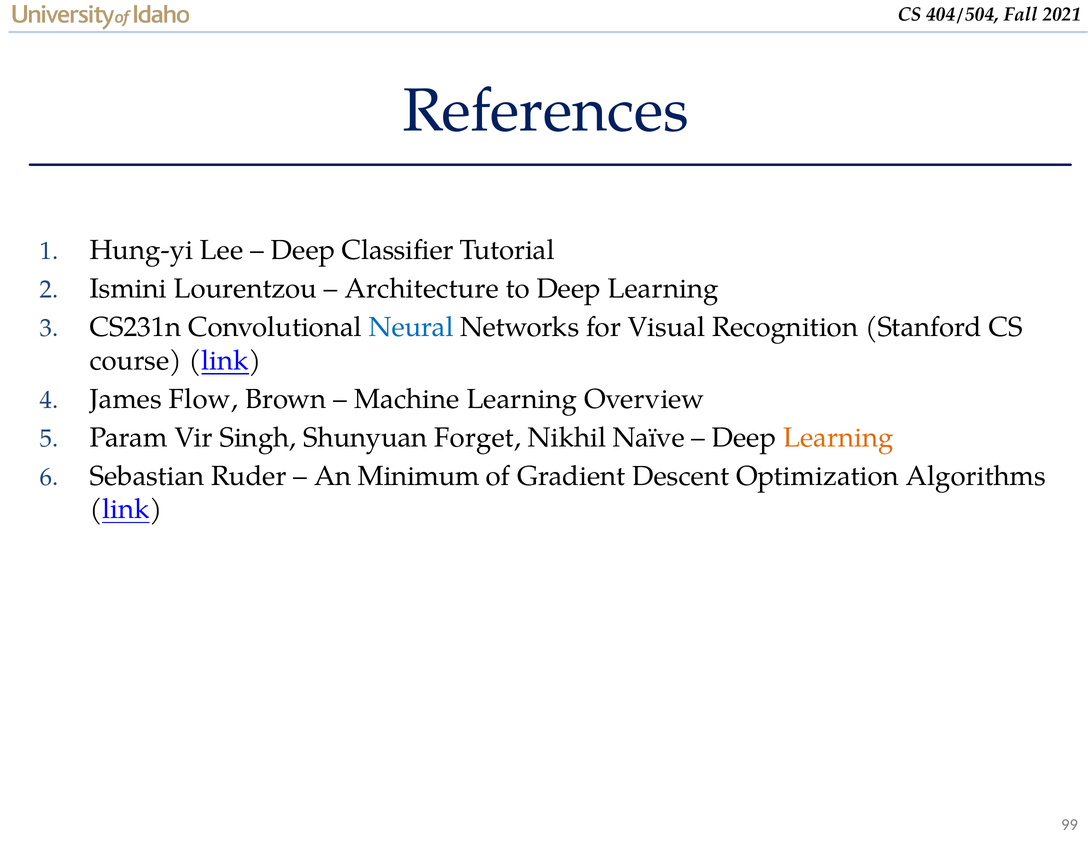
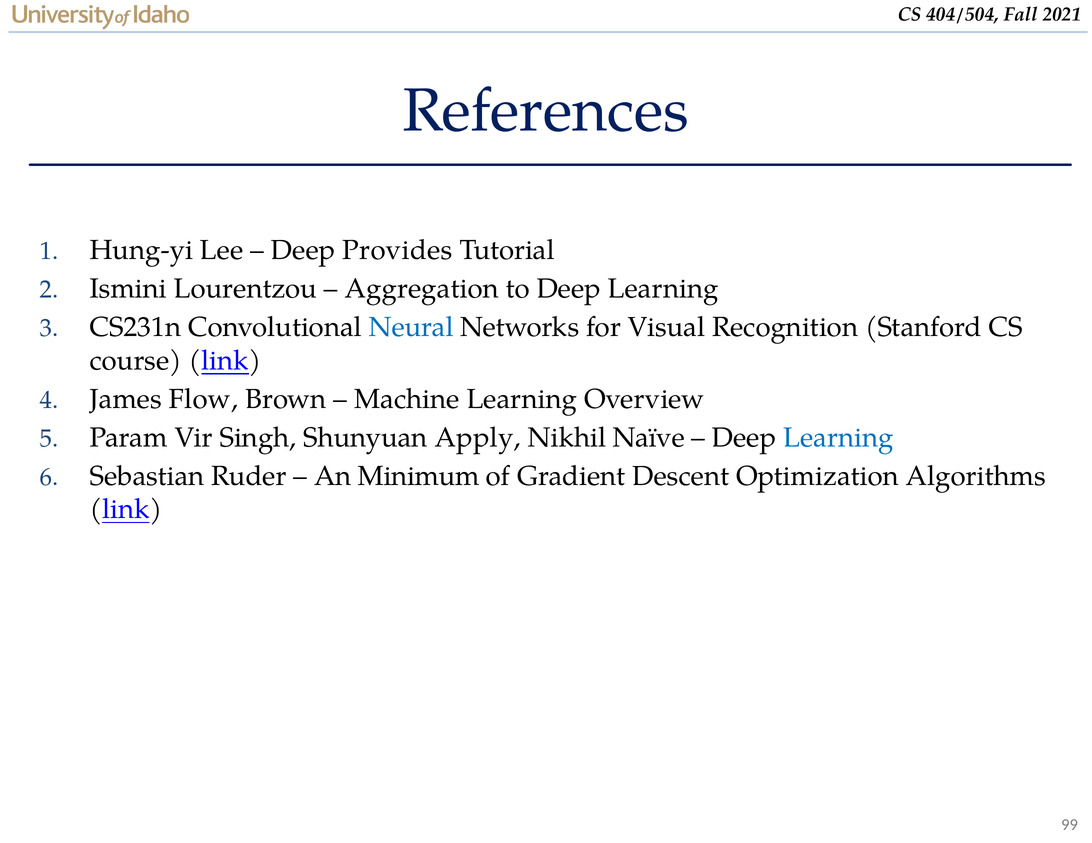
Classifier: Classifier -> Provides (397, 250)
Architecture: Architecture -> Aggregation (422, 289)
Forget: Forget -> Apply (478, 438)
Learning colour: orange -> blue (839, 438)
